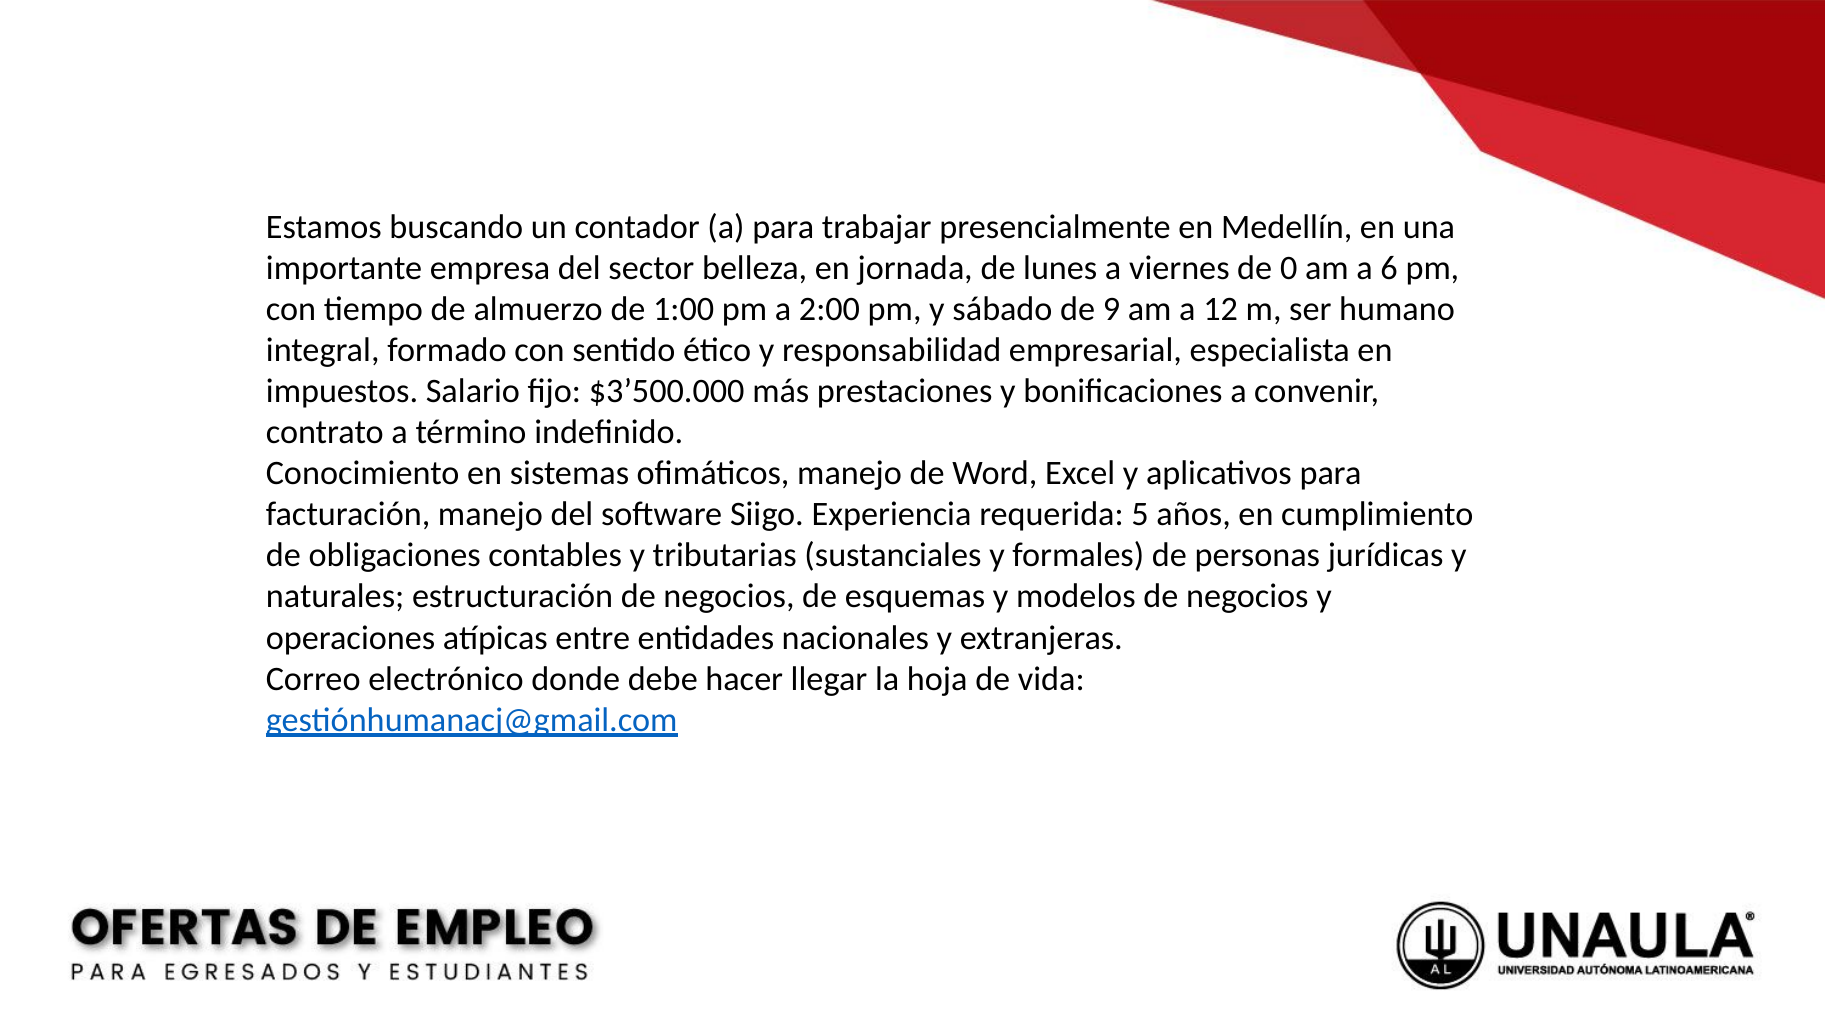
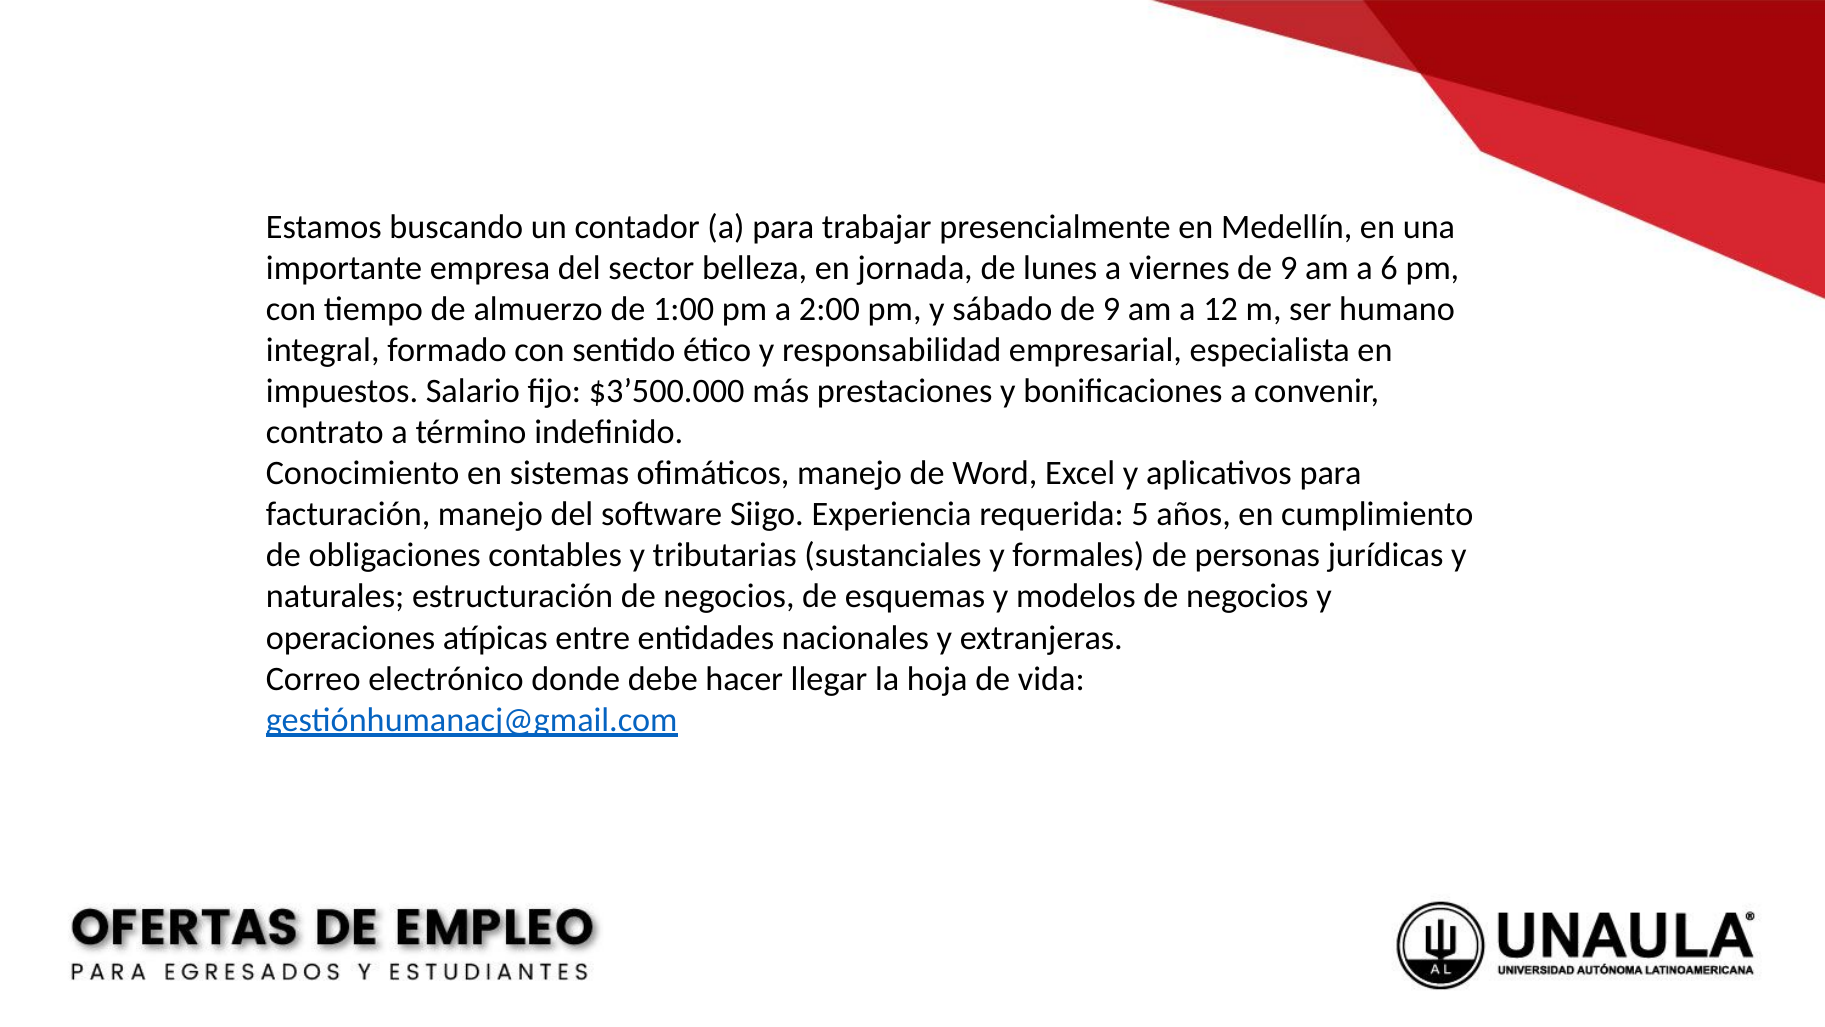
viernes de 0: 0 -> 9 (1289, 268)
